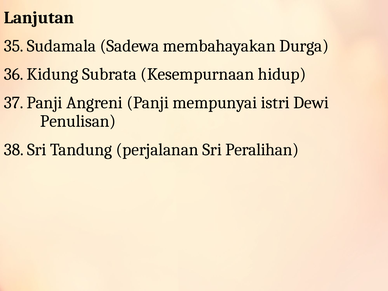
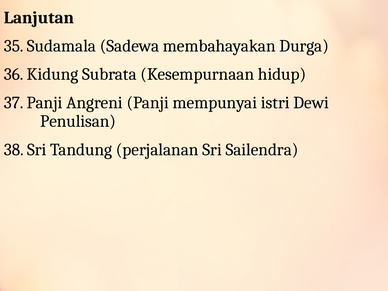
Peralihan: Peralihan -> Sailendra (262, 150)
